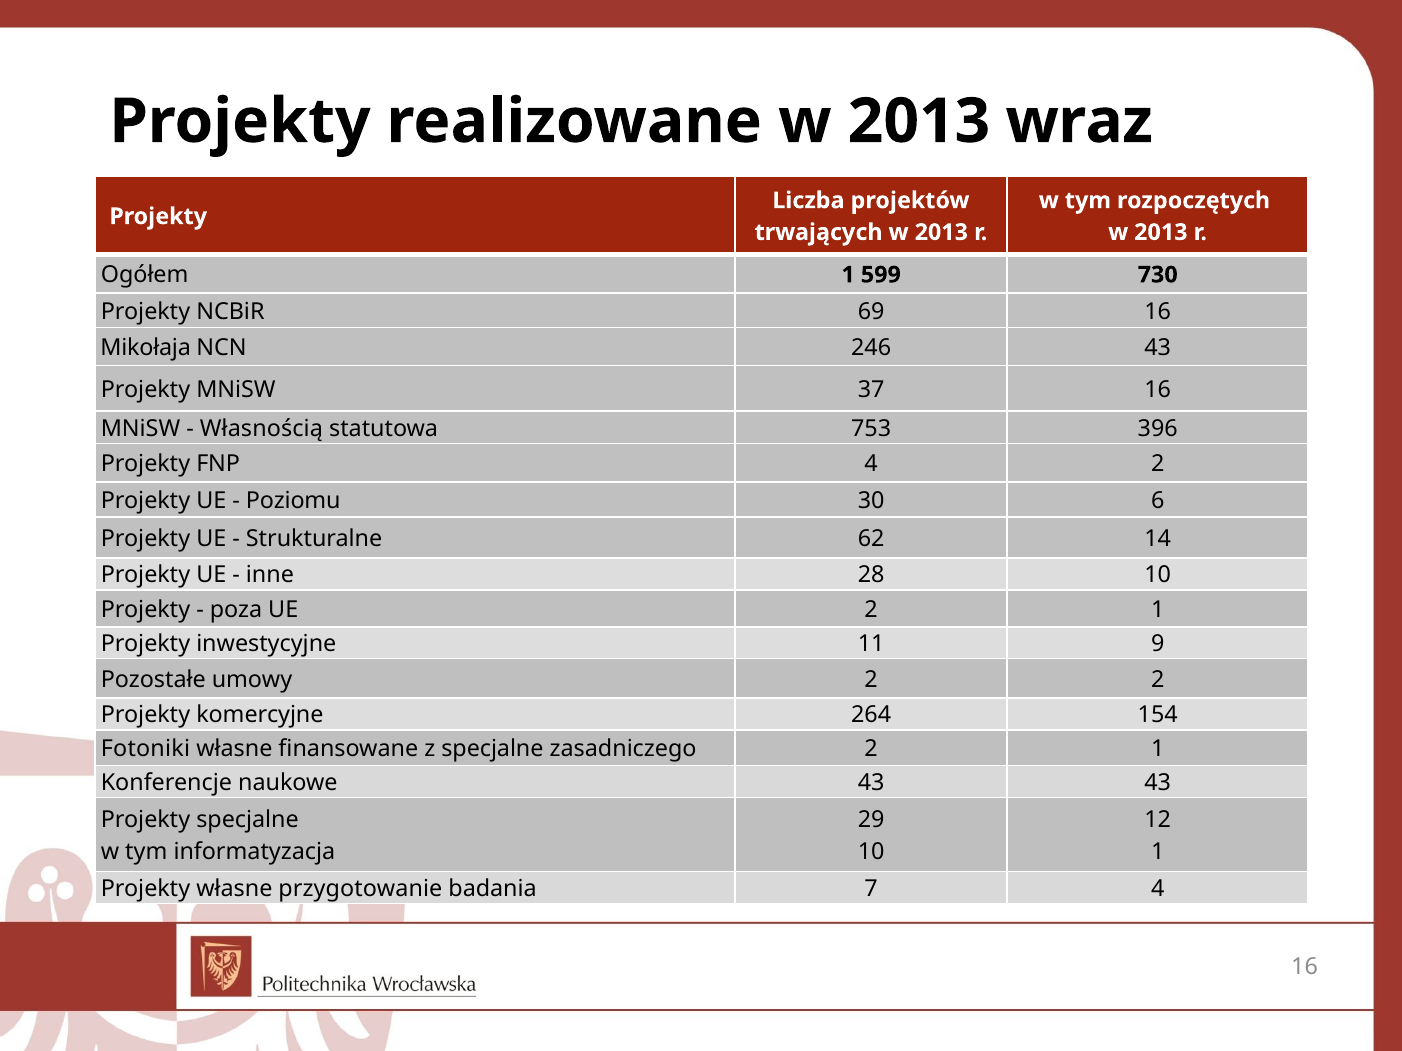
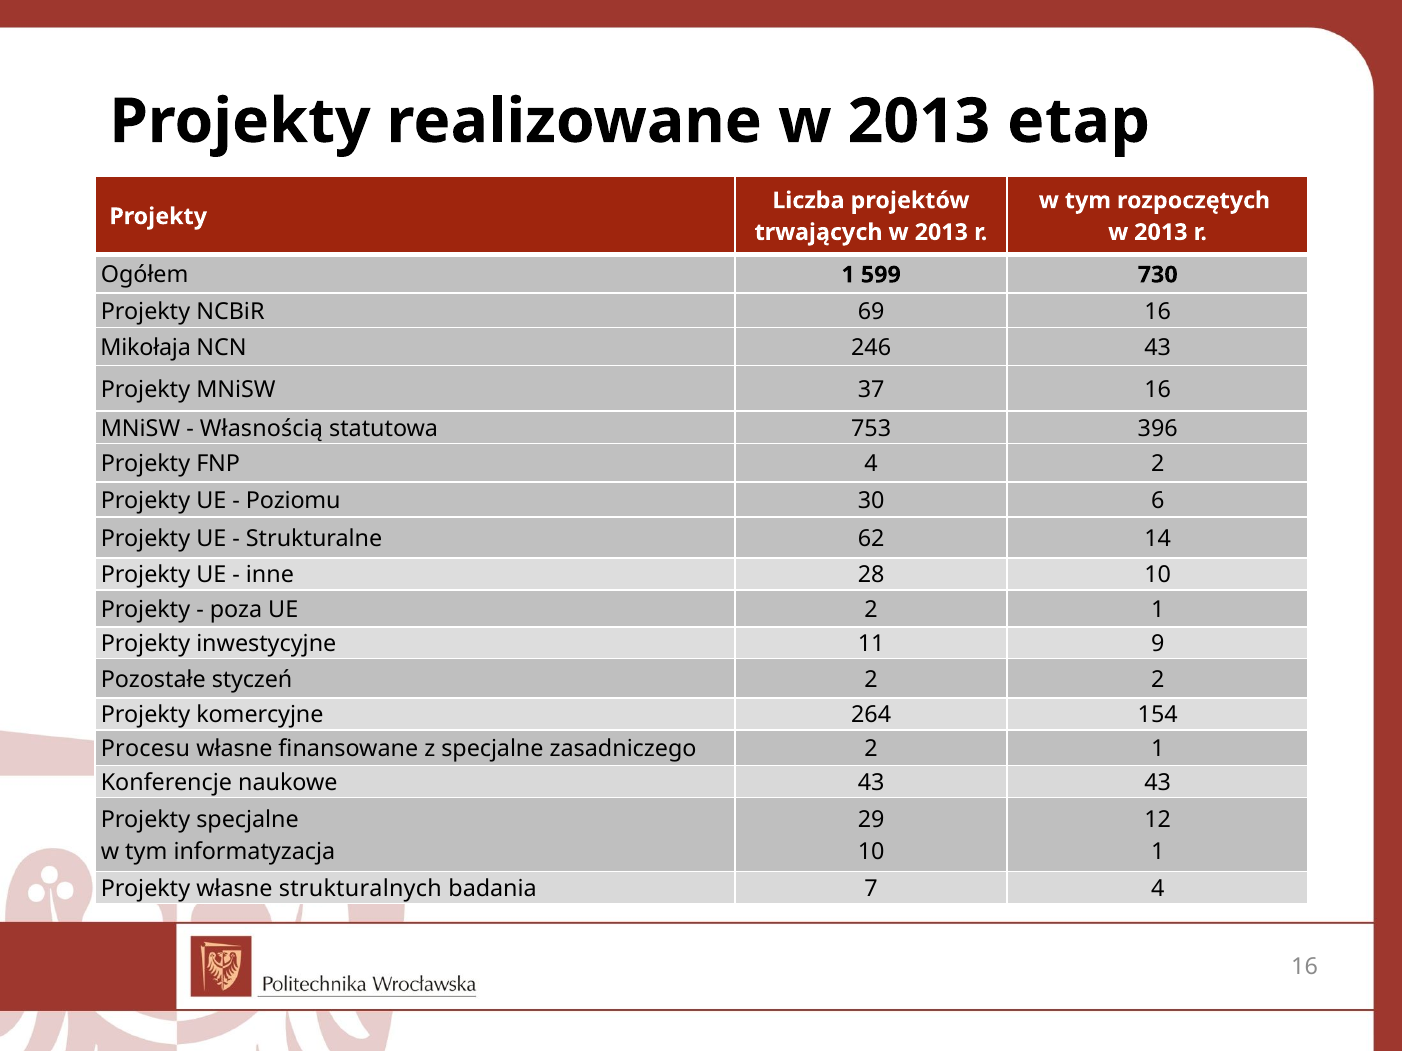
wraz: wraz -> etap (1079, 122)
umowy: umowy -> styczeń (252, 680)
Fotoniki: Fotoniki -> Procesu (145, 749)
przygotowanie: przygotowanie -> strukturalnych (360, 889)
